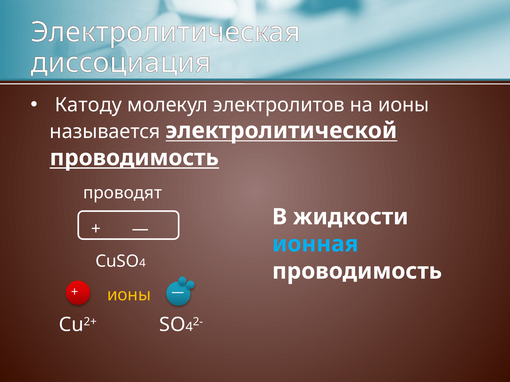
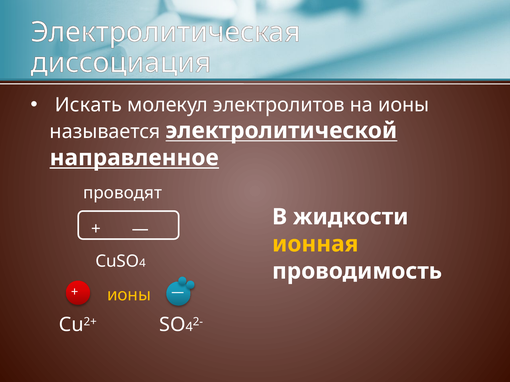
Катоду: Катоду -> Искать (88, 105)
проводимость: проводимость -> направленное (134, 158)
ионная colour: light blue -> yellow (315, 244)
